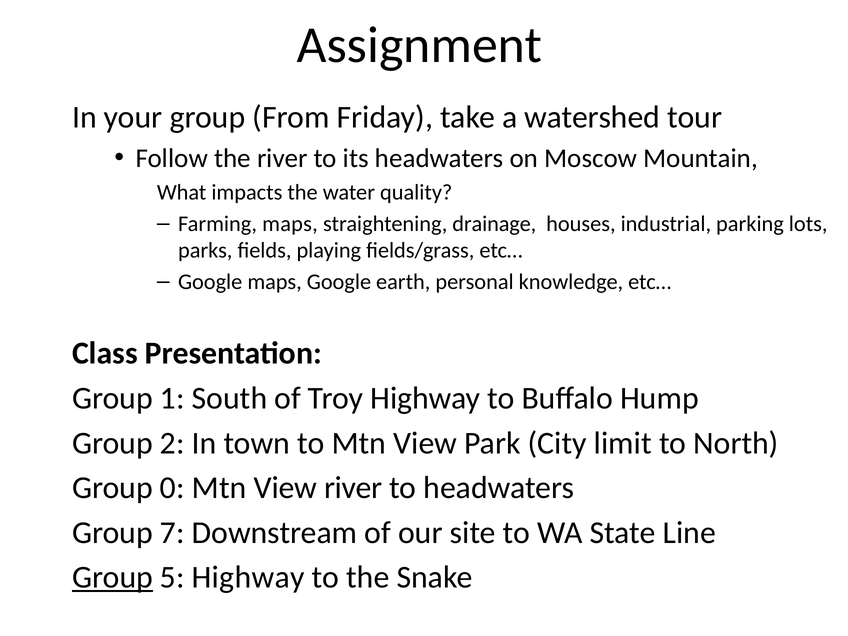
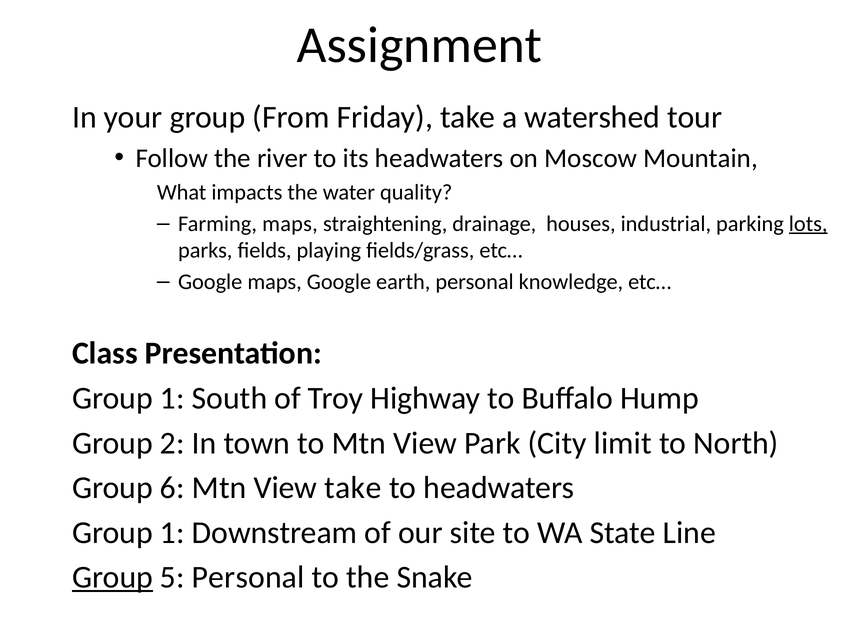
lots underline: none -> present (808, 224)
0: 0 -> 6 (172, 488)
View river: river -> take (353, 488)
7: 7 -> 1 (172, 533)
5 Highway: Highway -> Personal (248, 577)
